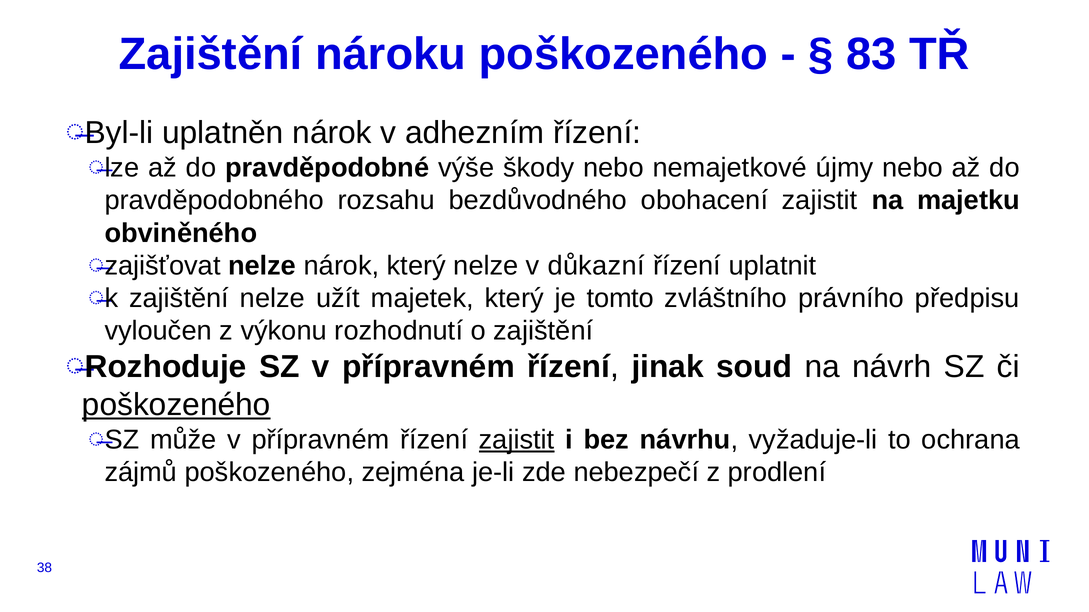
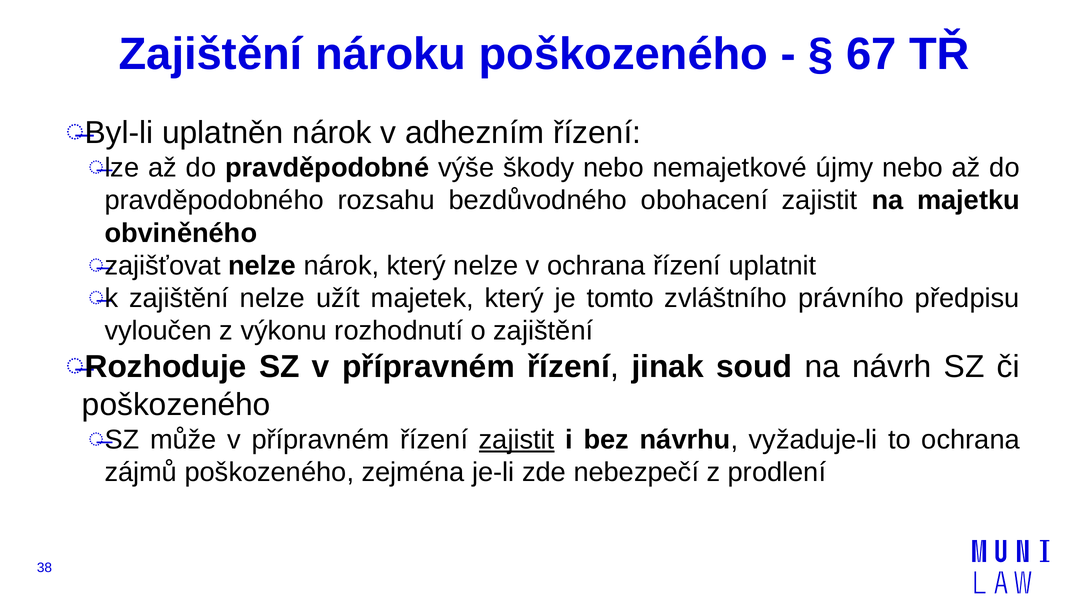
83: 83 -> 67 (871, 54)
v důkazní: důkazní -> ochrana (596, 266)
poškozeného underline: present -> none (176, 405)
